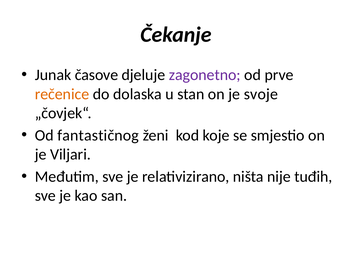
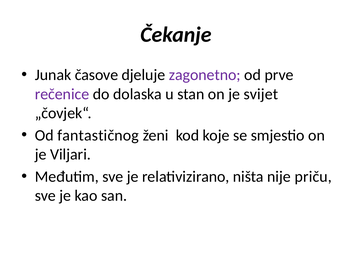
rečenice colour: orange -> purple (62, 94)
svoje: svoje -> svijet (261, 94)
tuđih: tuđih -> priču (313, 176)
